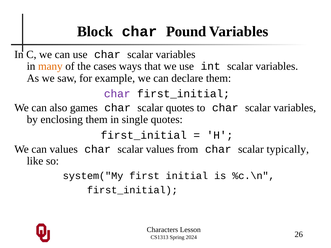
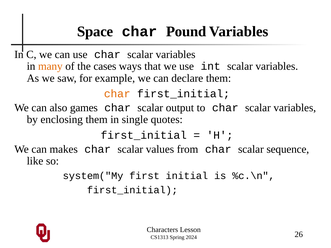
Block: Block -> Space (95, 32)
char colour: purple -> orange (117, 94)
scalar quotes: quotes -> output (180, 108)
can values: values -> makes (64, 149)
typically: typically -> sequence (288, 149)
